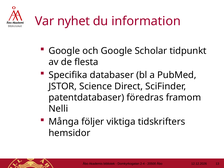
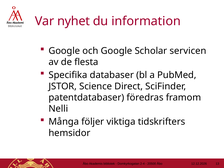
tidpunkt: tidpunkt -> servicen (188, 51)
